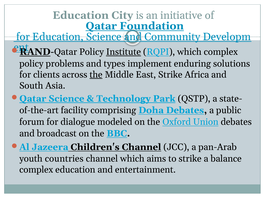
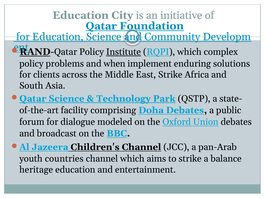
types: types -> when (114, 64)
the underline: present -> none (96, 75)
complex: complex -> heritage (36, 170)
